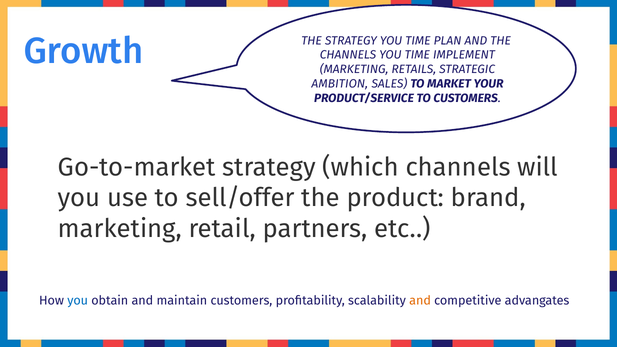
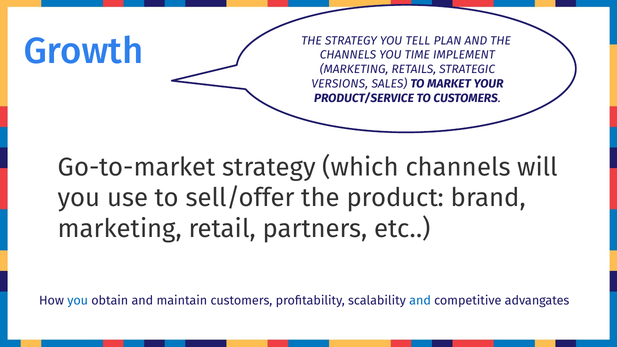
STRATEGY YOU TIME: TIME -> TELL (418, 41)
AMBITION: AMBITION -> VERSIONS (340, 84)
and colour: orange -> blue (420, 301)
